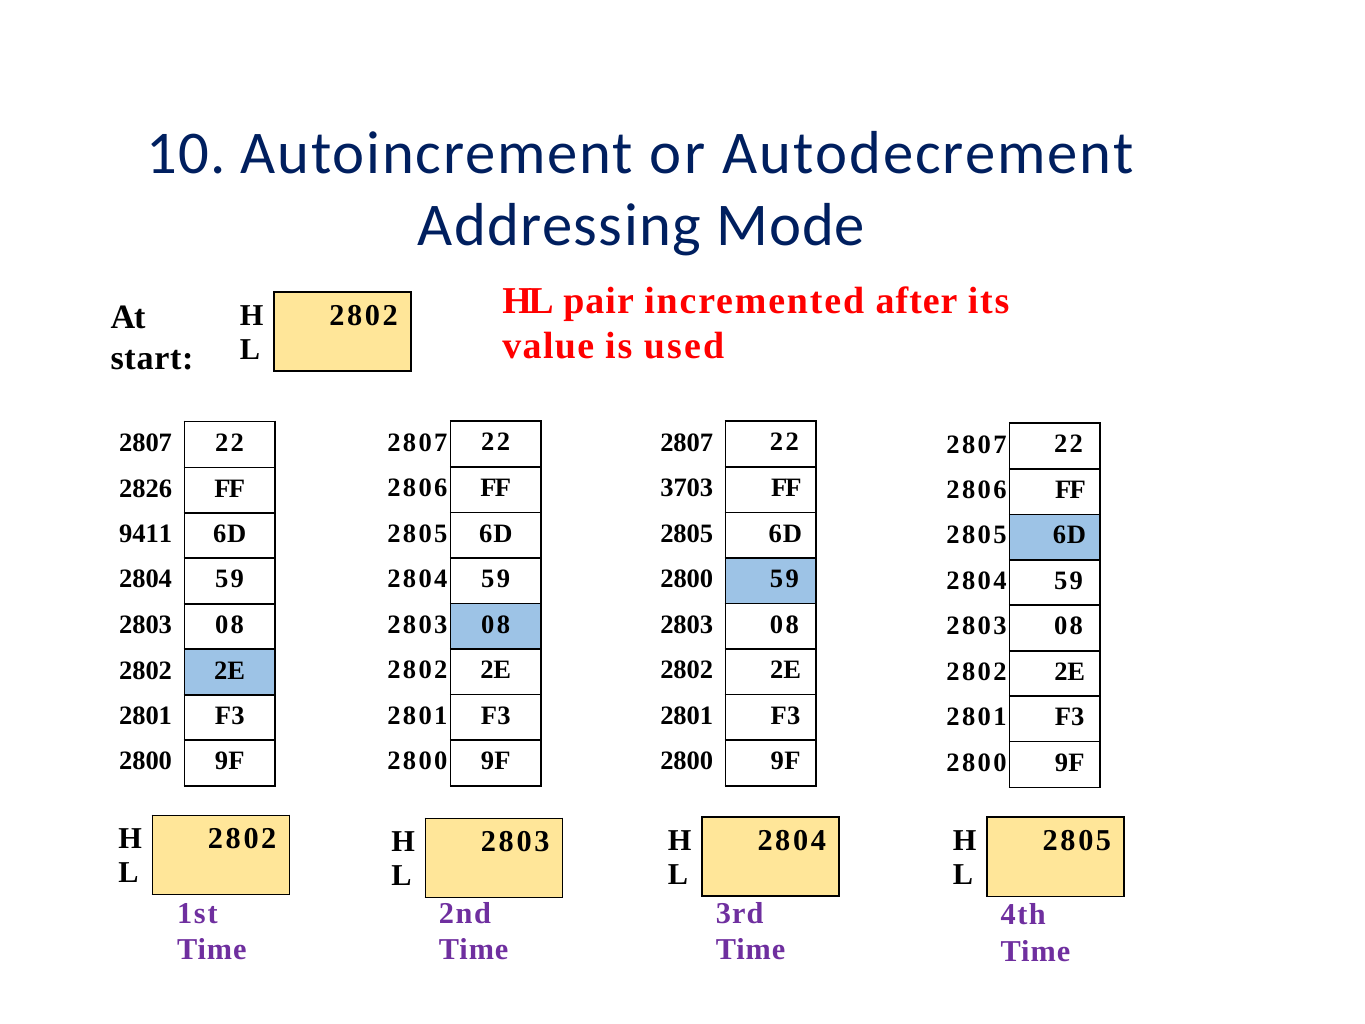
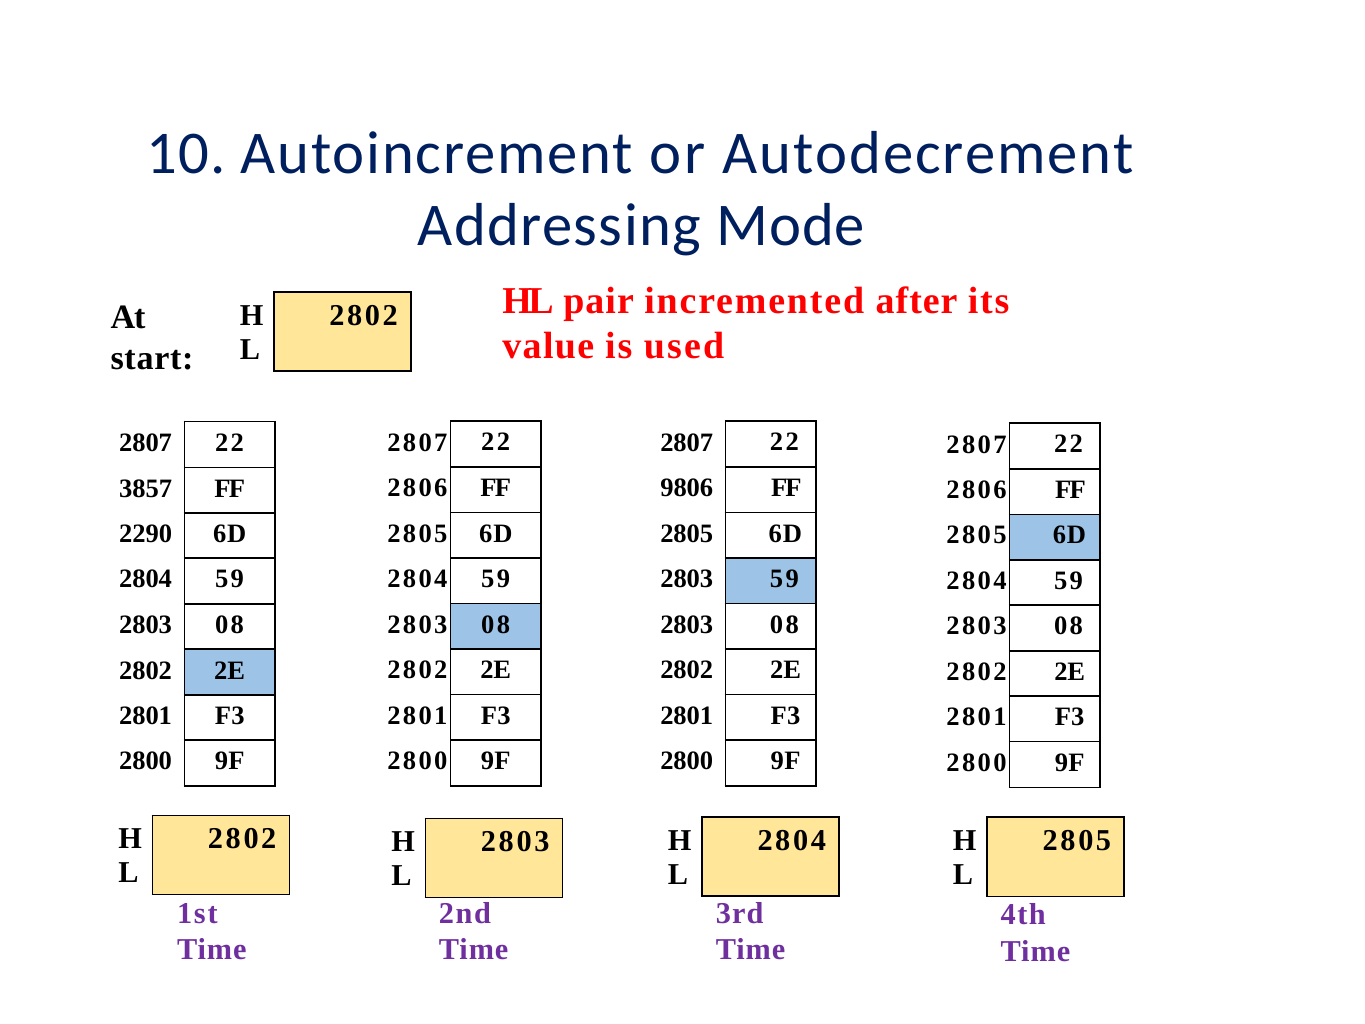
3703: 3703 -> 9806 (687, 488)
2826: 2826 -> 3857 (146, 488)
9411: 9411 -> 2290 (146, 534)
2800: 2800 -> 2803 (687, 579)
